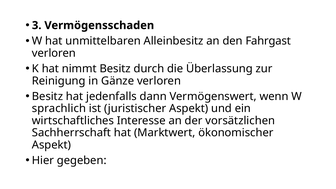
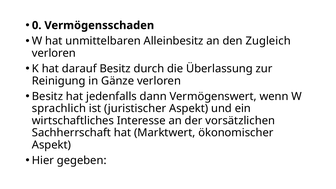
3: 3 -> 0 (37, 25)
Fahrgast: Fahrgast -> Zugleich (268, 41)
nimmt: nimmt -> darauf (79, 69)
